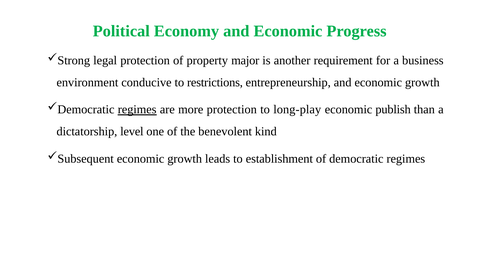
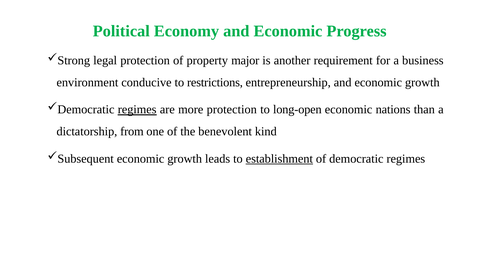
long-play: long-play -> long-open (297, 110)
publish: publish -> nations (393, 110)
level: level -> from (132, 132)
establishment underline: none -> present (279, 159)
